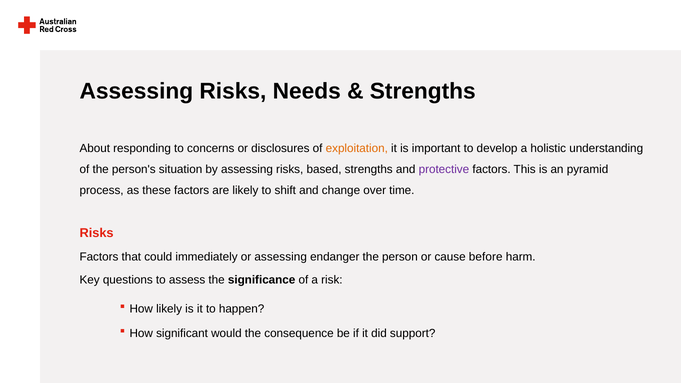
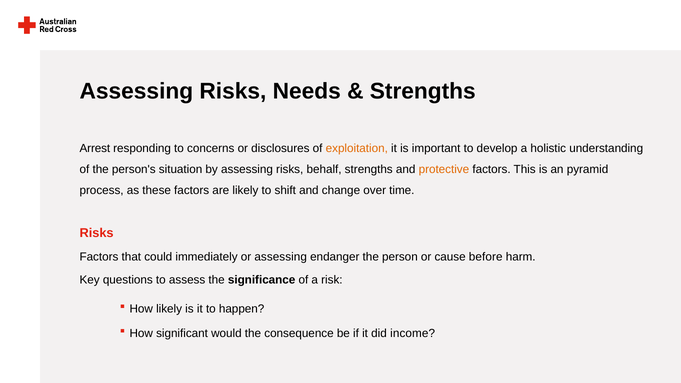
About: About -> Arrest (95, 148)
based: based -> behalf (324, 169)
protective colour: purple -> orange (444, 169)
support: support -> income (413, 333)
